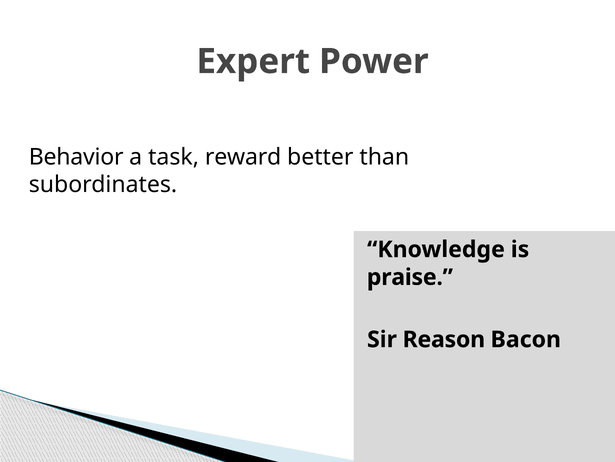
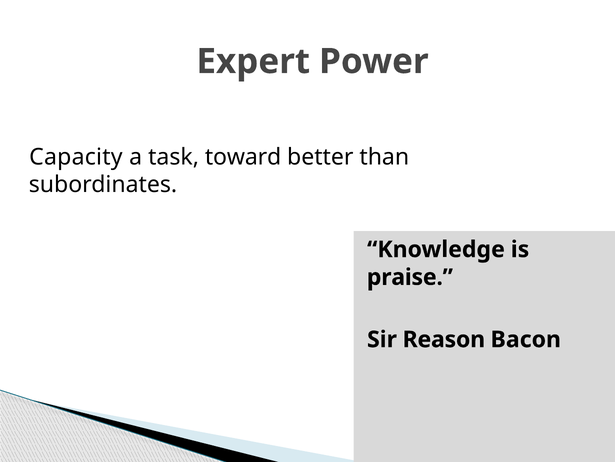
Behavior: Behavior -> Capacity (76, 157)
reward: reward -> toward (243, 157)
